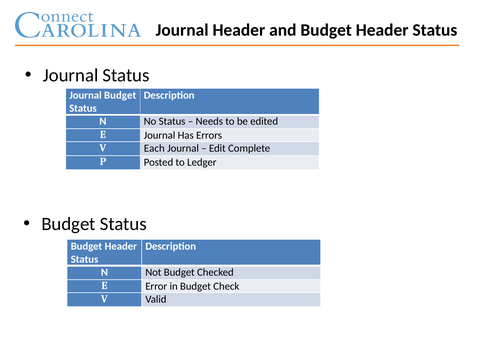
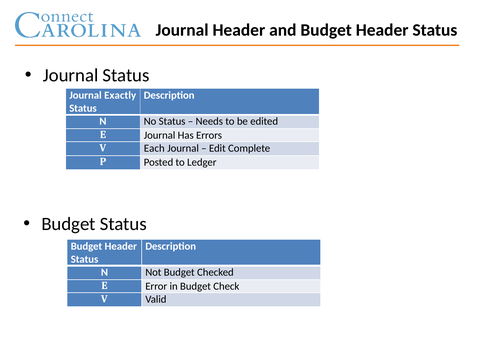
Journal Budget: Budget -> Exactly (120, 95)
